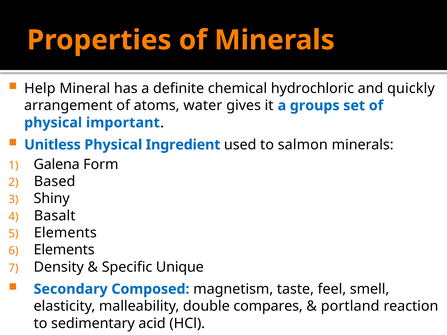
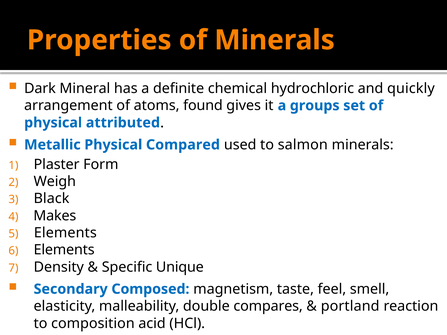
Help: Help -> Dark (40, 89)
water: water -> found (203, 106)
important: important -> attributed (123, 123)
Unitless: Unitless -> Metallic (52, 145)
Ingredient: Ingredient -> Compared (183, 145)
Galena: Galena -> Plaster (57, 164)
Based: Based -> Weigh (55, 182)
Shiny: Shiny -> Black (52, 199)
Basalt: Basalt -> Makes (55, 216)
sedimentary: sedimentary -> composition (93, 324)
